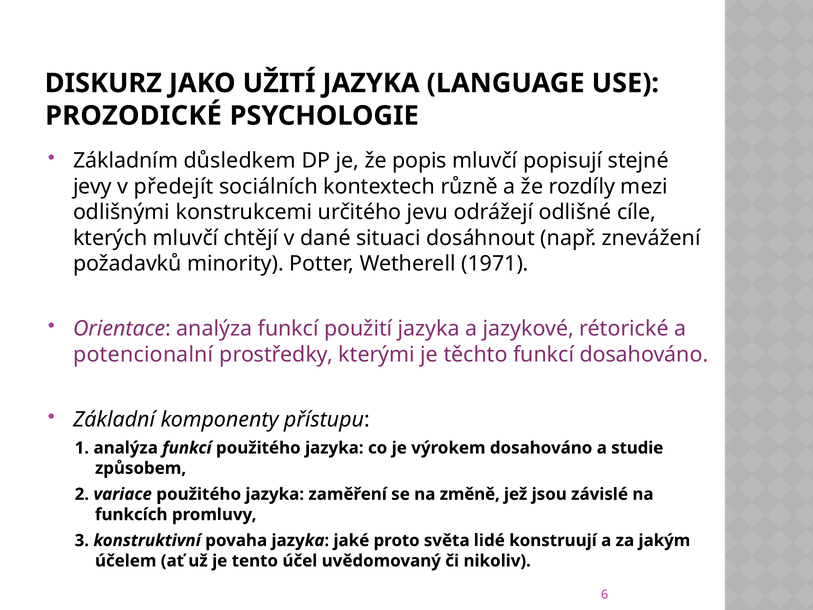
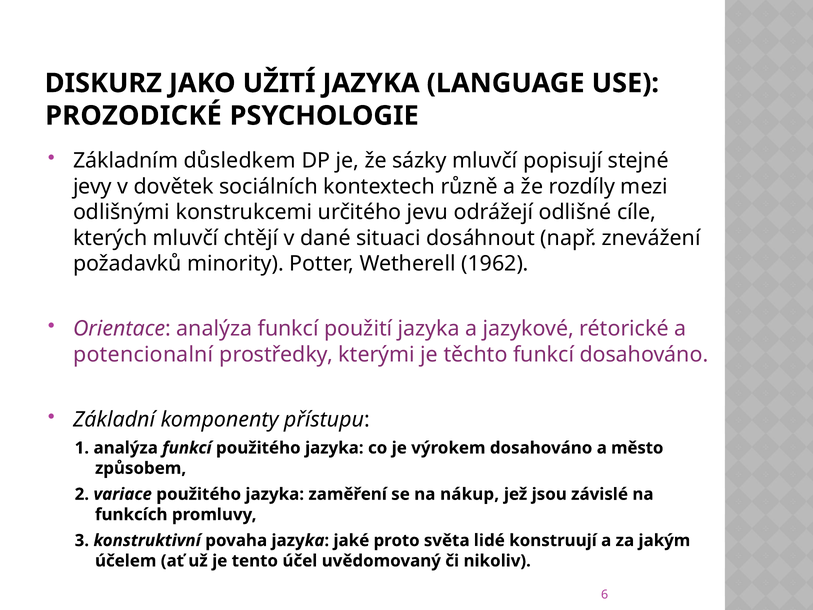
popis: popis -> sázky (419, 161)
předejít: předejít -> dovětek (174, 186)
1971: 1971 -> 1962 (495, 264)
studie: studie -> město (637, 448)
změně: změně -> nákup (470, 494)
